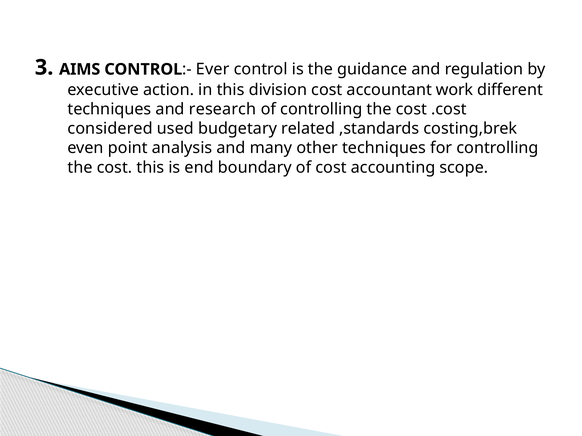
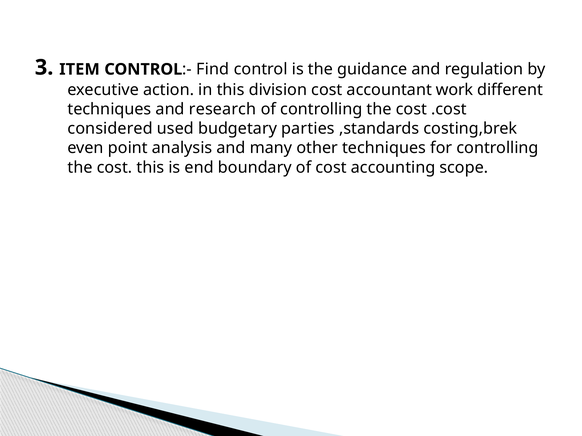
AIMS: AIMS -> ITEM (80, 69)
Ever: Ever -> Find (213, 69)
related: related -> parties (308, 129)
